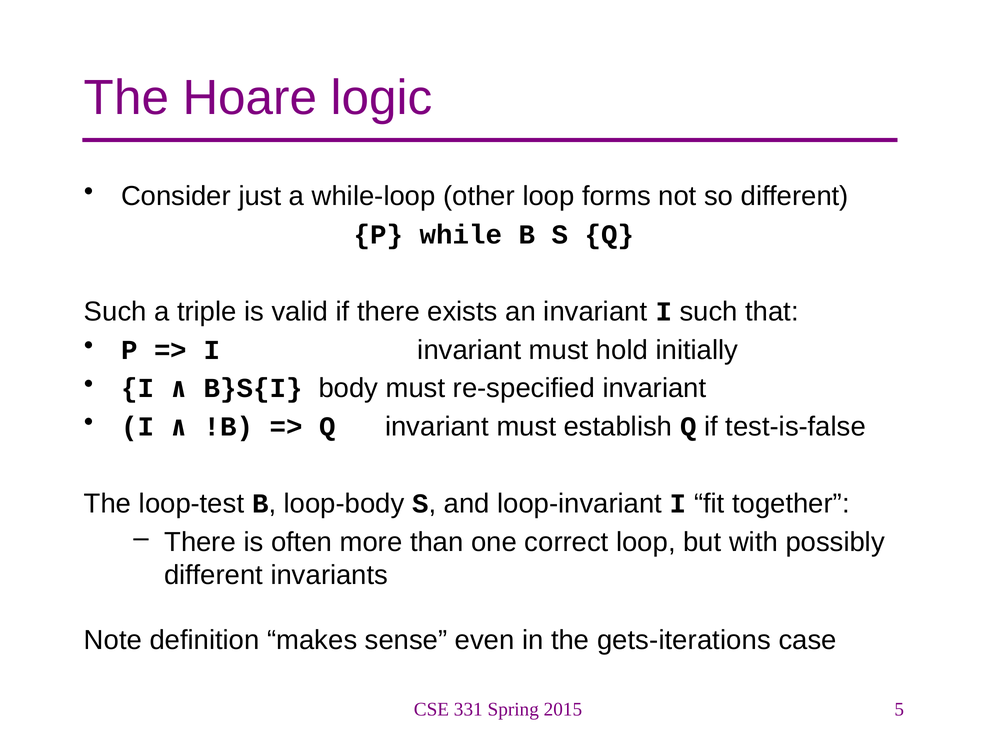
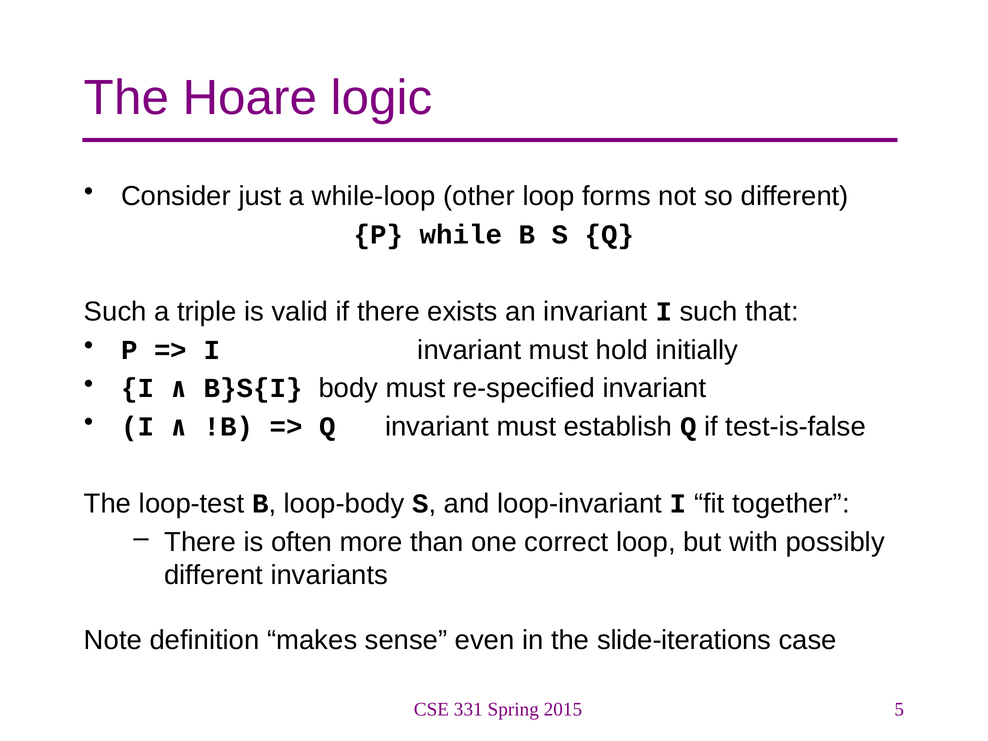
gets-iterations: gets-iterations -> slide-iterations (684, 640)
